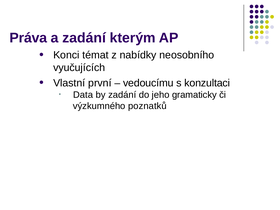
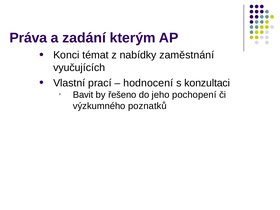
neosobního: neosobního -> zaměstnání (187, 55)
první: první -> prací (100, 83)
vedoucímu: vedoucímu -> hodnocení (148, 83)
Data: Data -> Bavit (83, 95)
by zadání: zadání -> řešeno (122, 95)
gramaticky: gramaticky -> pochopení (194, 95)
